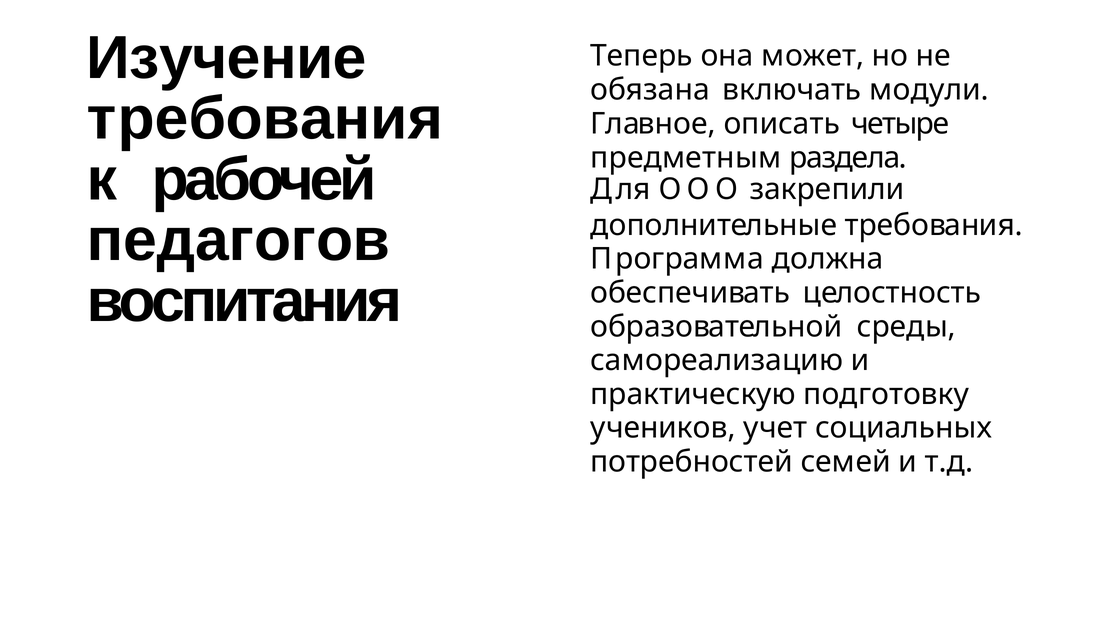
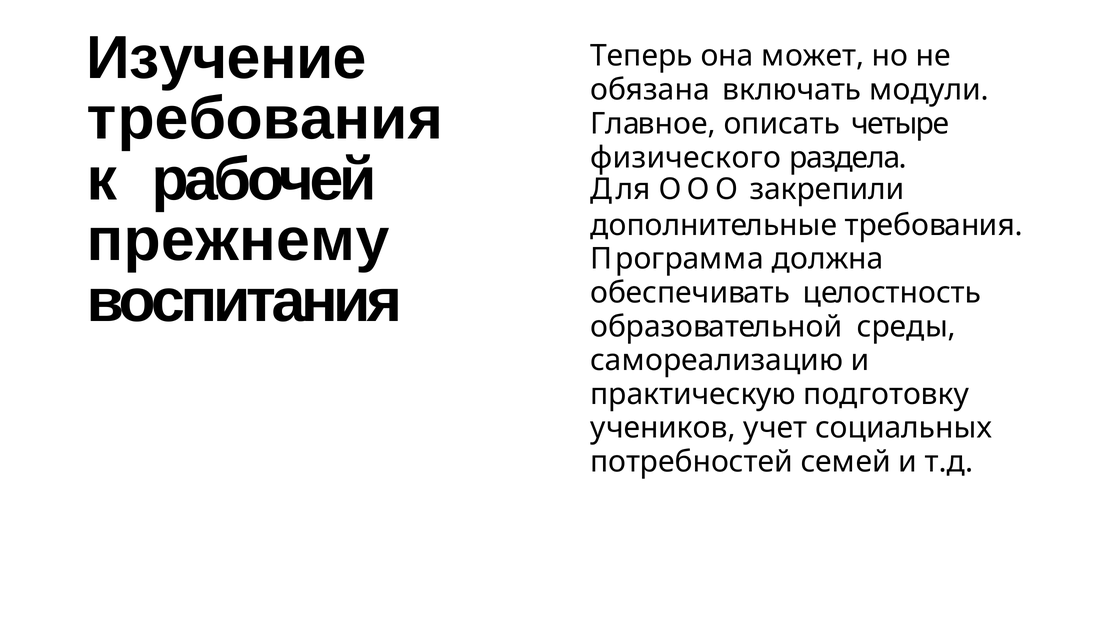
предметным: предметным -> физического (686, 158)
педагогов: педагогов -> прежнему (238, 240)
